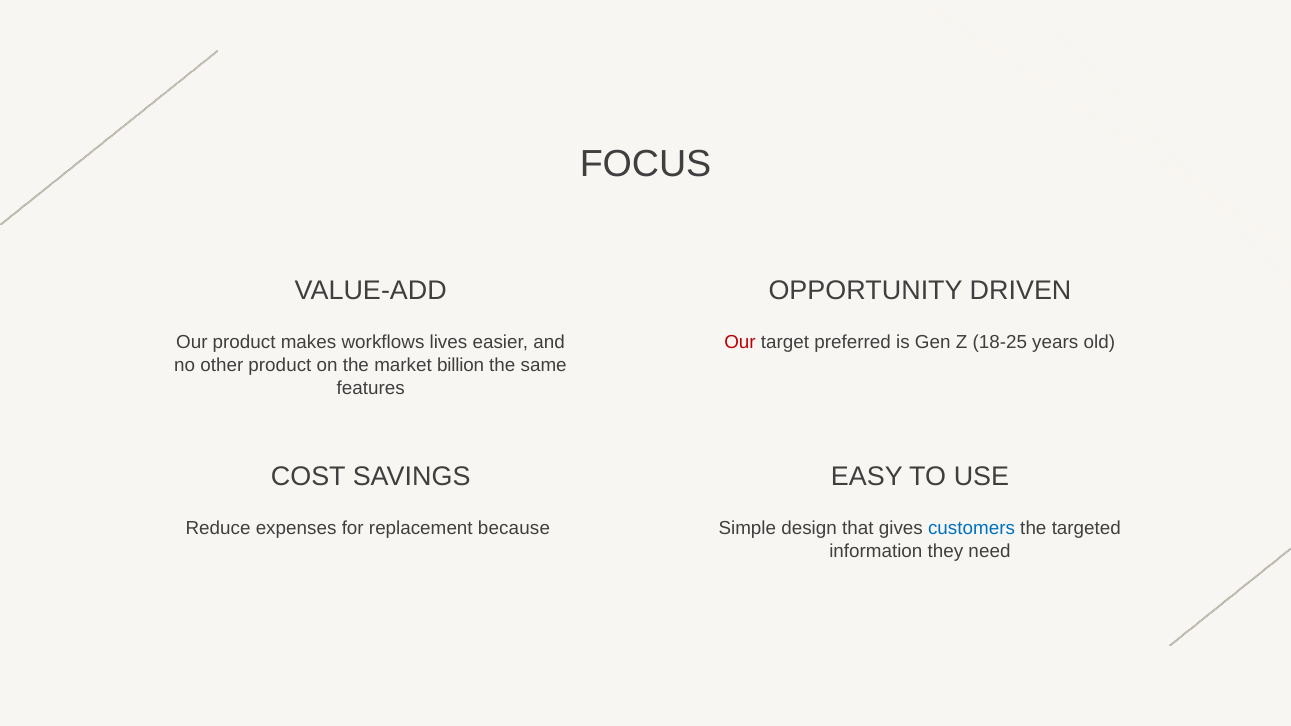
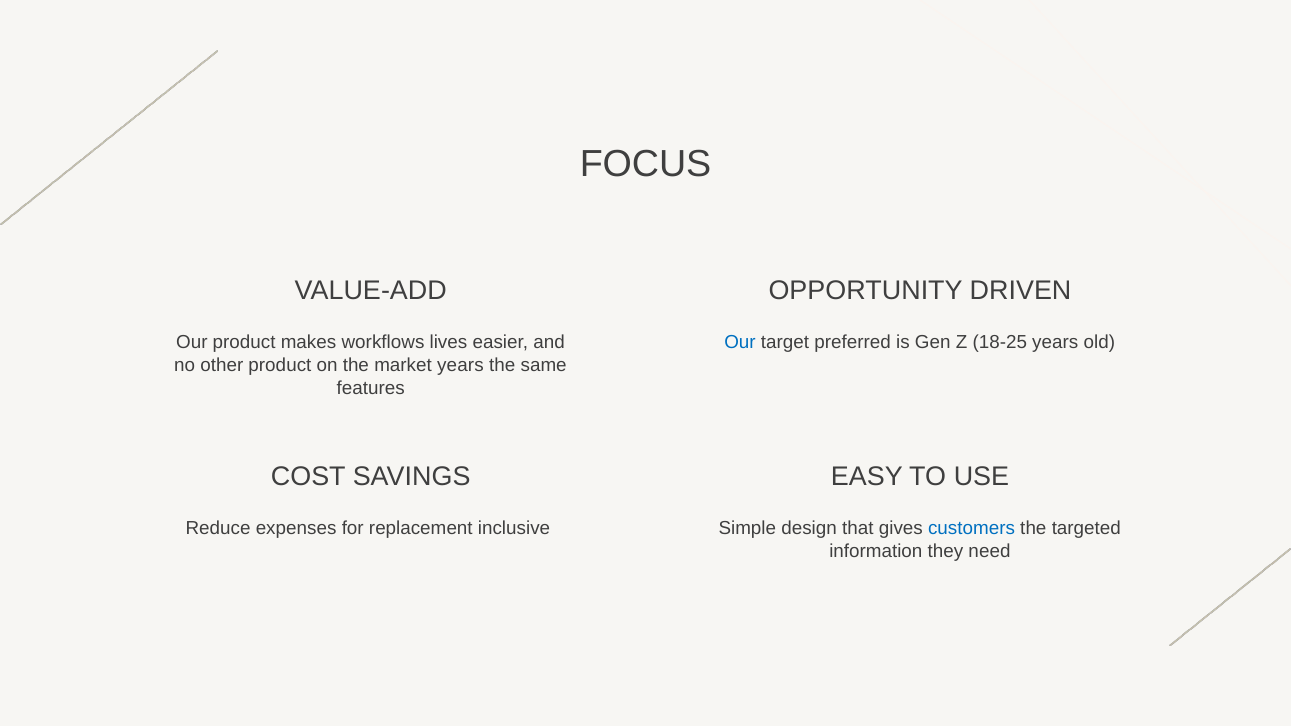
Our colour: red -> blue (740, 343)
market billion: billion -> years (460, 365)
because: because -> inclusive (514, 529)
